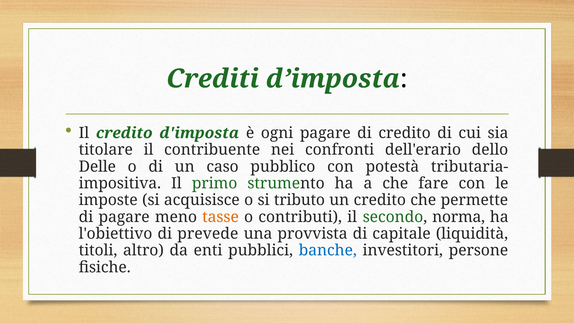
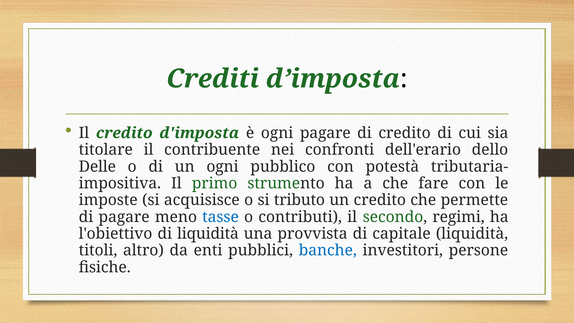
un caso: caso -> ogni (223, 167)
tasse colour: orange -> blue (221, 217)
norma: norma -> regimi (459, 217)
di prevede: prevede -> liquidità (208, 234)
